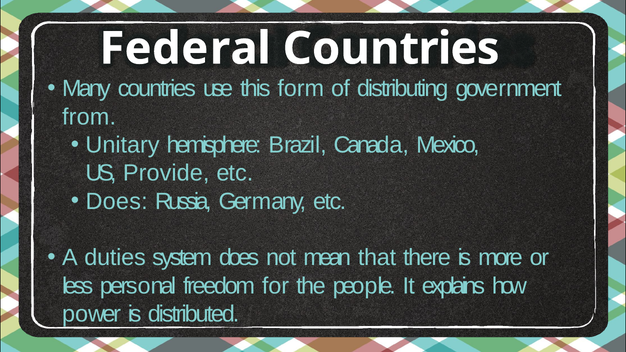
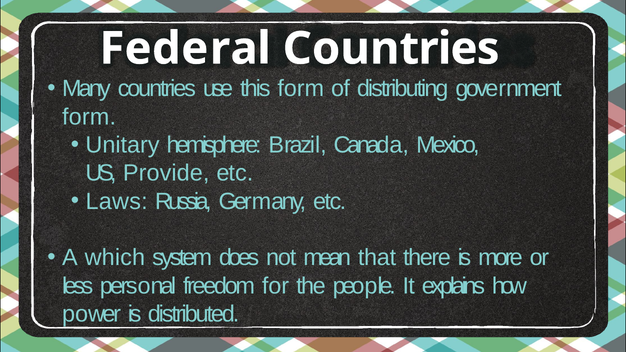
from: from -> form (89, 117)
Does: Does -> Laws (117, 201)
duties: duties -> which (115, 258)
